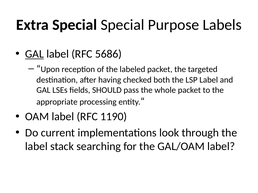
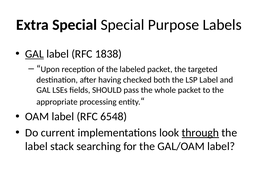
5686: 5686 -> 1838 (108, 54)
1190: 1190 -> 6548 (114, 117)
through underline: none -> present (200, 133)
